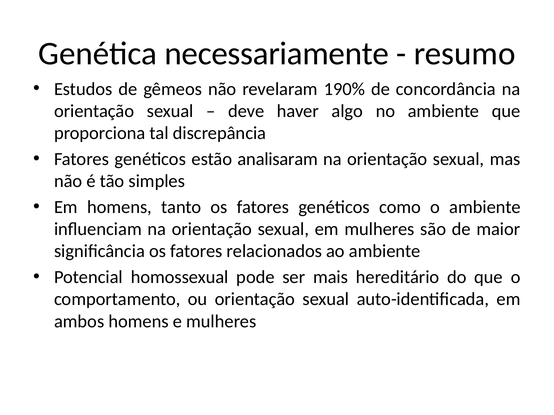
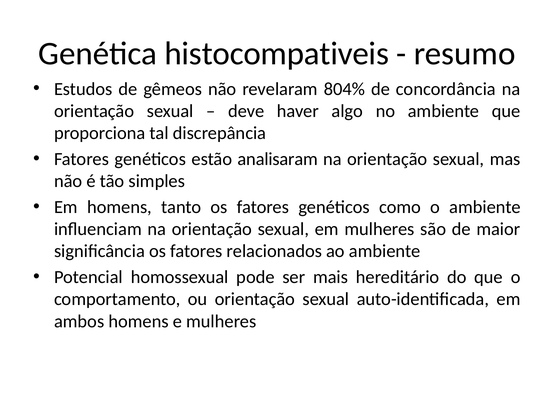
necessariamente: necessariamente -> histocompativeis (277, 54)
190%: 190% -> 804% (344, 89)
